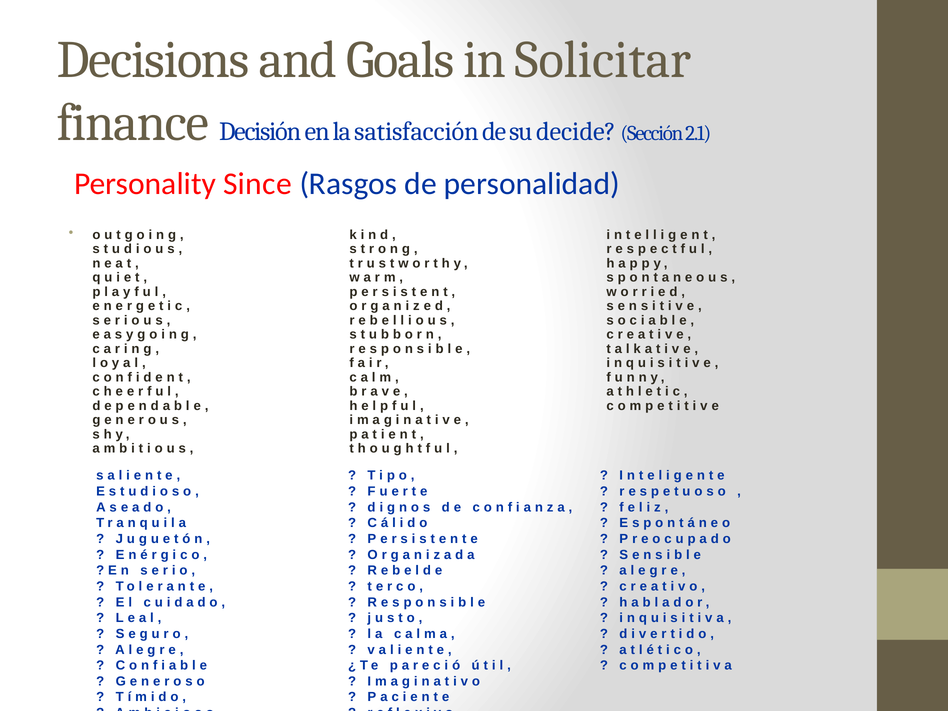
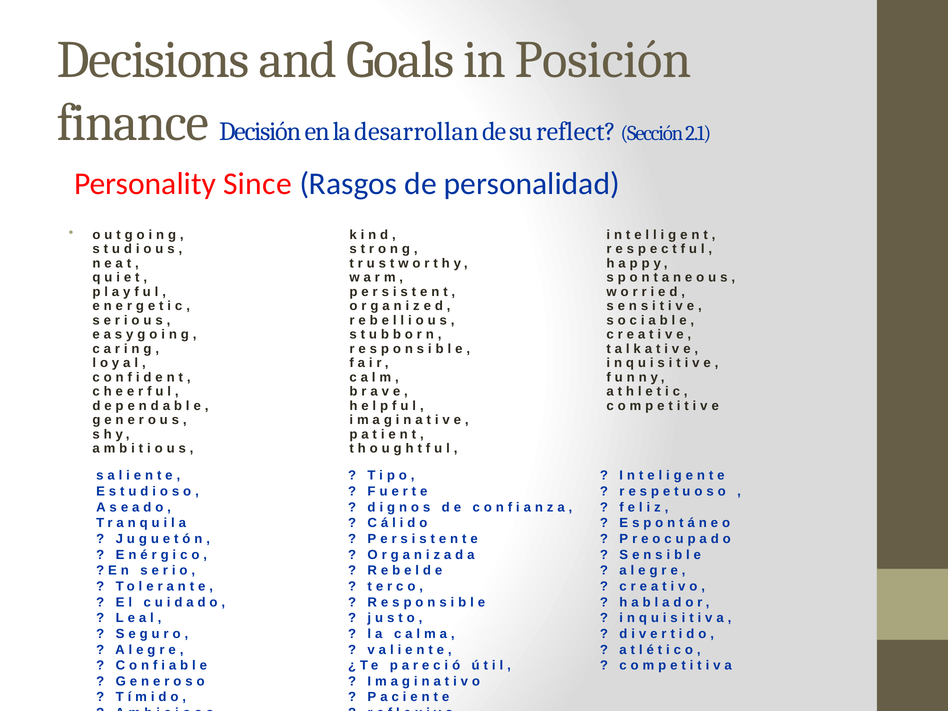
Solicitar: Solicitar -> Posición (603, 60)
satisfacción: satisfacción -> desarrollan (417, 132)
decide: decide -> reflect (576, 132)
